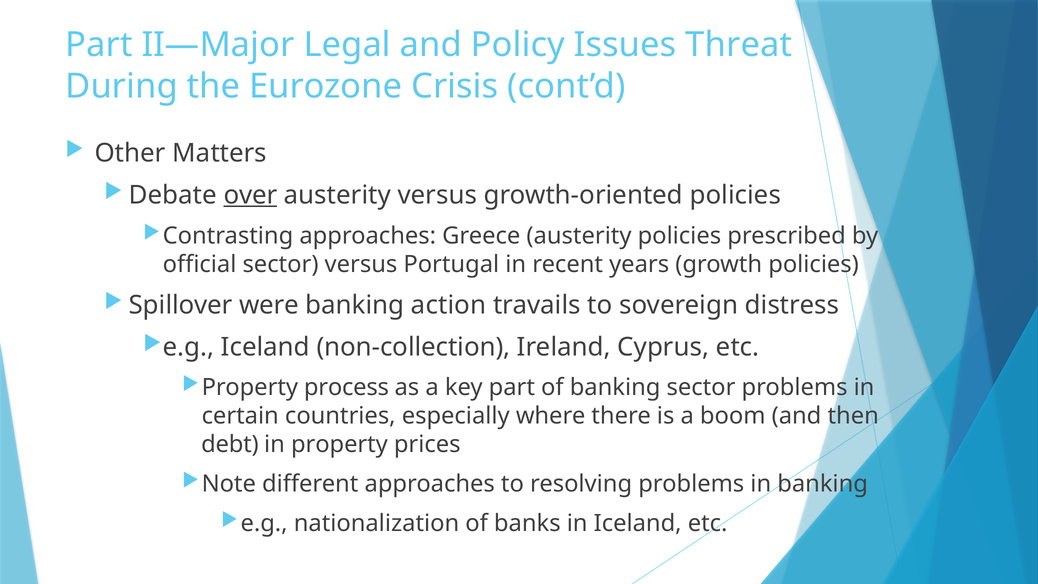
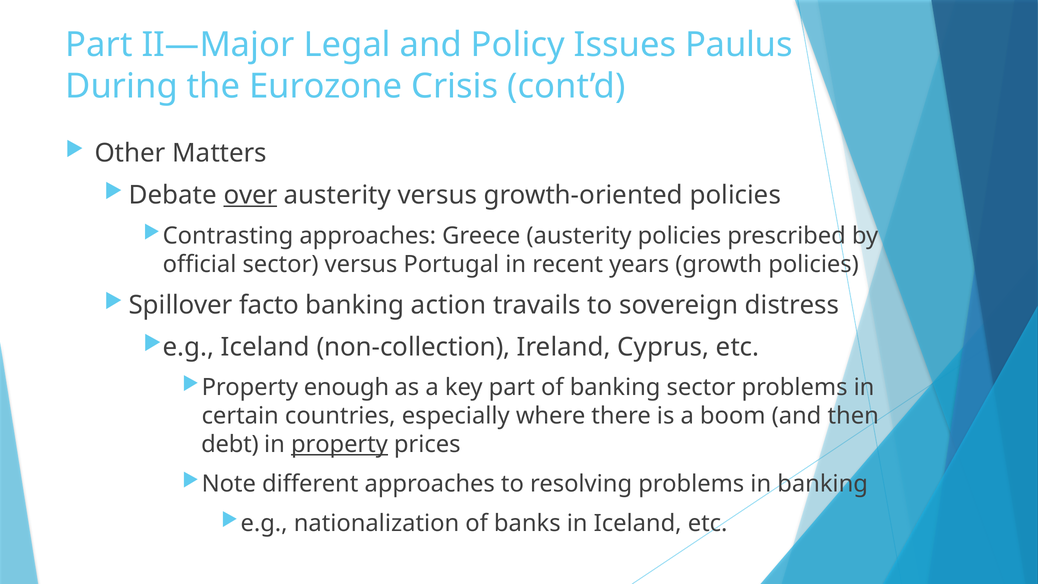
Threat: Threat -> Paulus (739, 45)
were: were -> facto (269, 305)
process: process -> enough (346, 387)
property underline: none -> present (339, 444)
